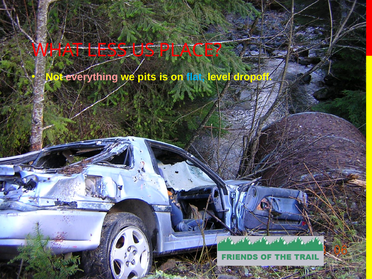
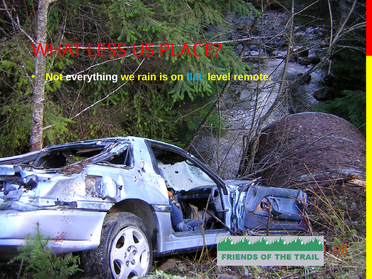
everything colour: pink -> white (92, 77)
pits: pits -> rain (147, 77)
dropoff: dropoff -> remote (253, 77)
